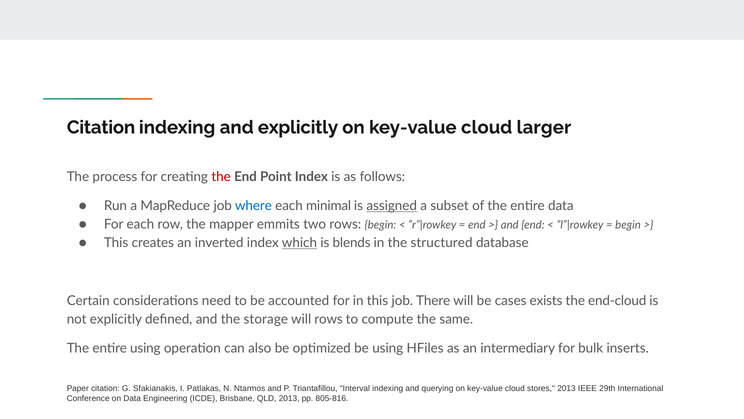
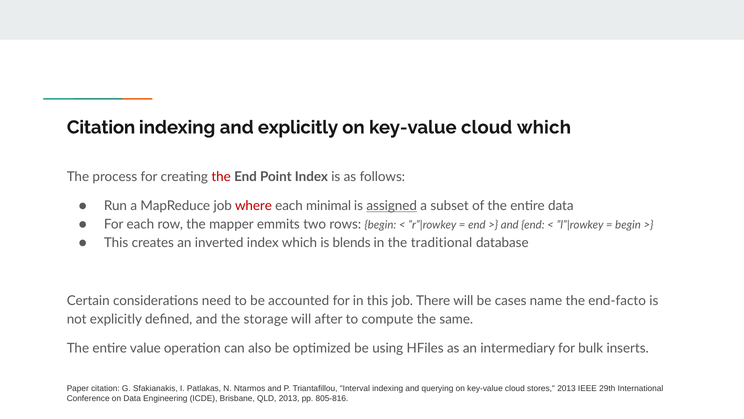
cloud larger: larger -> which (544, 127)
where colour: blue -> red (253, 206)
which underline: present -> none (299, 243)
structured: structured -> traditional (442, 243)
exists: exists -> name (546, 300)
end-cloud: end-cloud -> end-facto (617, 300)
will rows: rows -> after (329, 319)
entire using: using -> value (145, 348)
